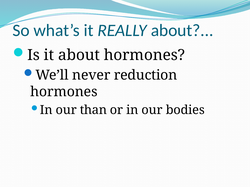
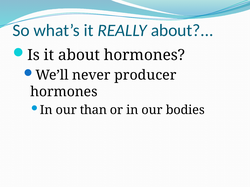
reduction: reduction -> producer (145, 75)
